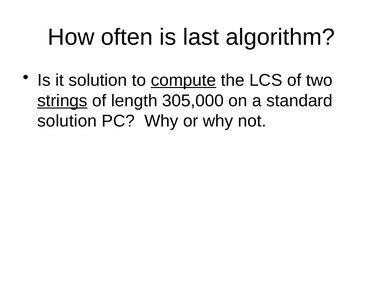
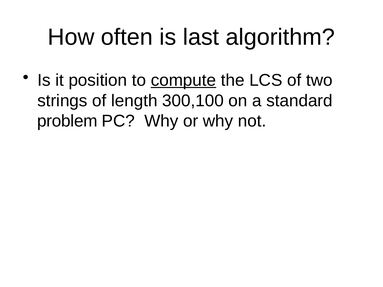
it solution: solution -> position (98, 80)
strings underline: present -> none (62, 101)
305,000: 305,000 -> 300,100 (193, 101)
solution: solution -> problem (67, 121)
